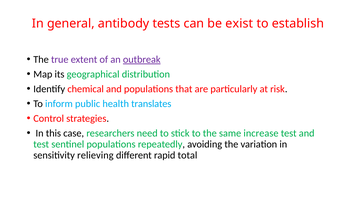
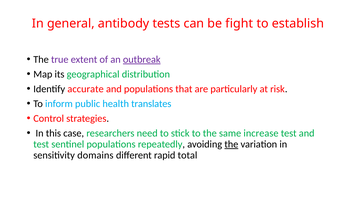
exist: exist -> fight (239, 23)
chemical: chemical -> accurate (86, 89)
the underline: none -> present (231, 144)
relieving: relieving -> domains (95, 155)
